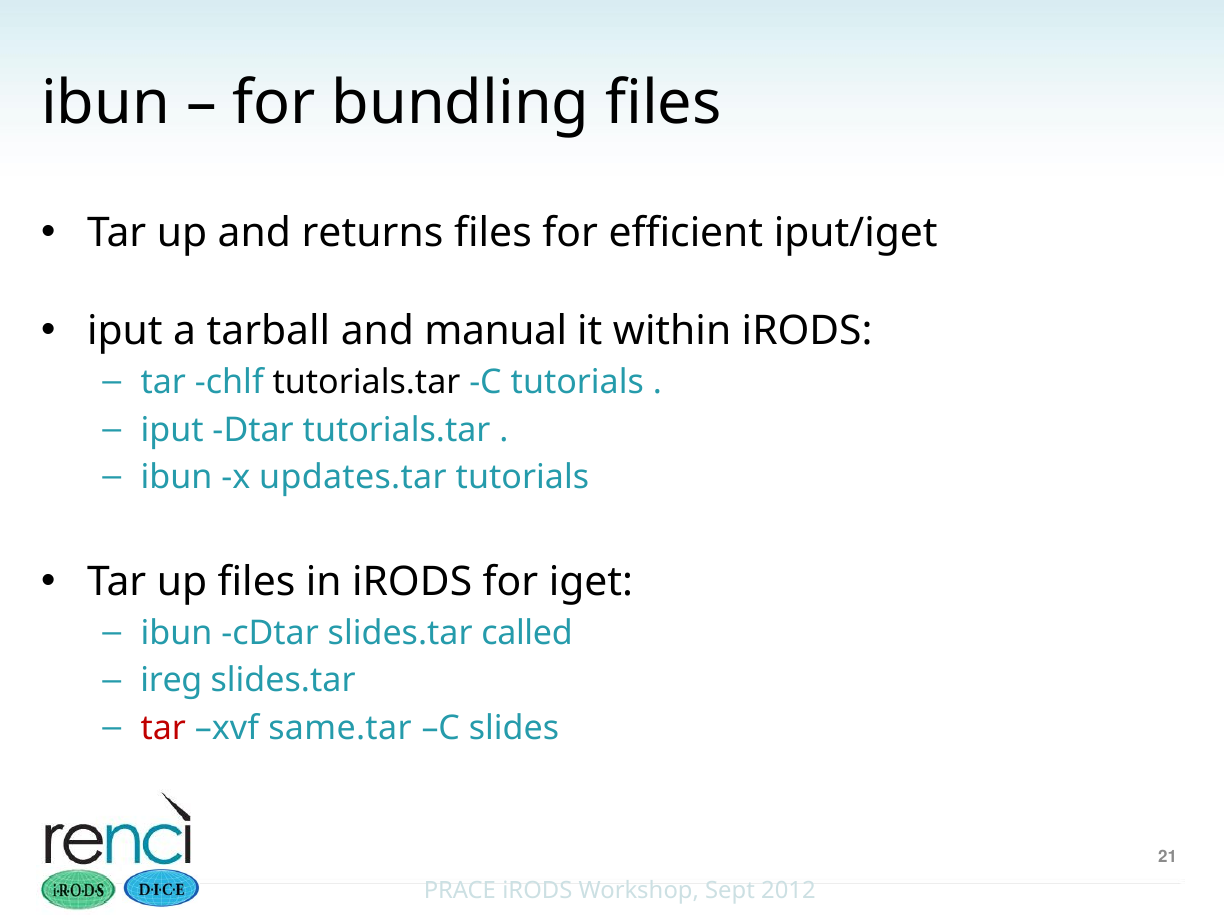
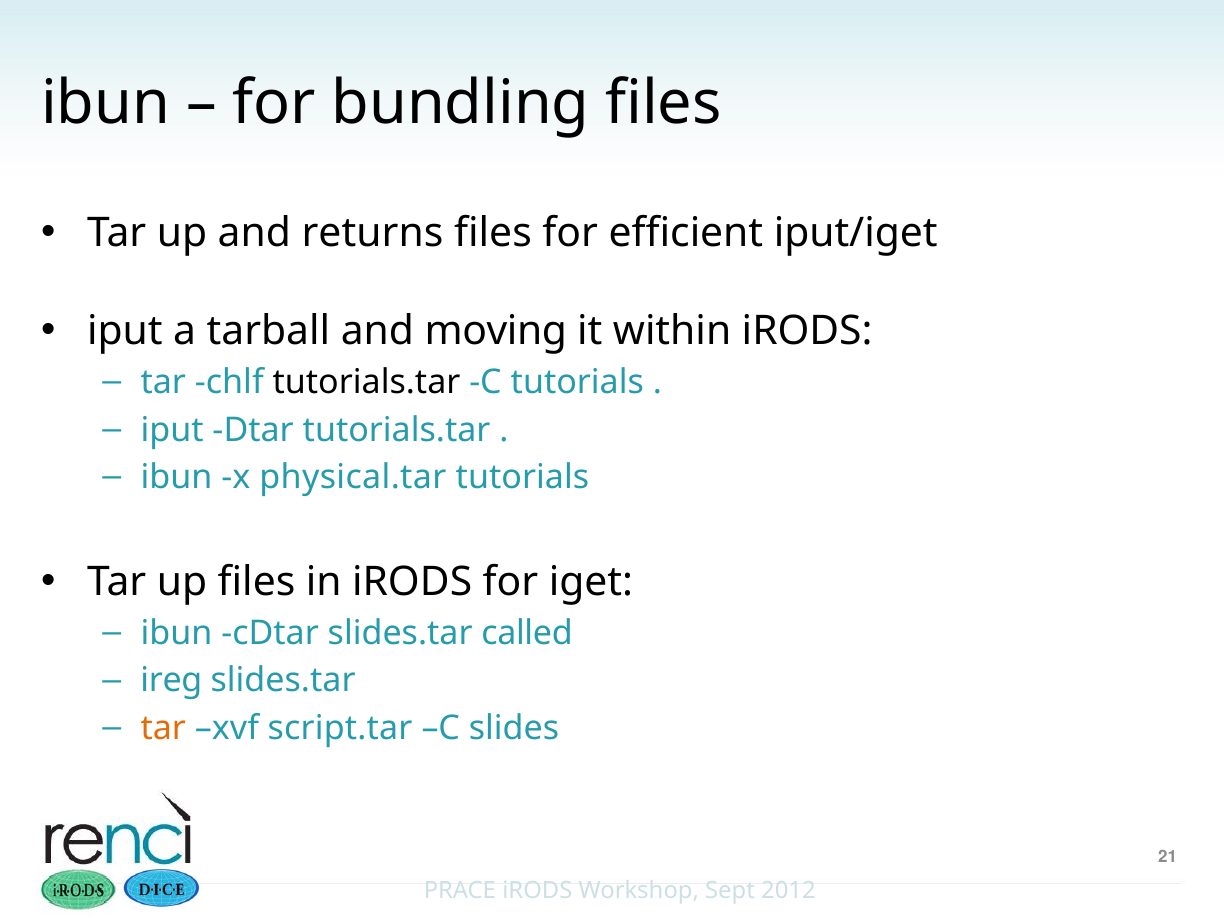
manual: manual -> moving (496, 331)
updates.tar: updates.tar -> physical.tar (353, 477)
tar colour: red -> orange (163, 728)
same.tar: same.tar -> script.tar (340, 728)
